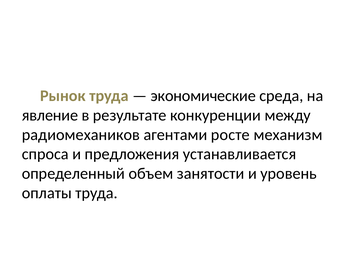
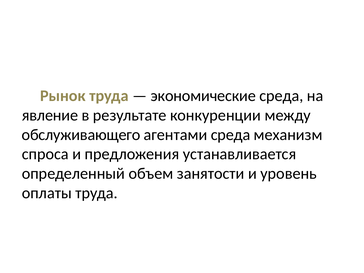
радиомехаников: радиомехаников -> обслуживающего (81, 135)
агентами росте: росте -> среда (231, 135)
